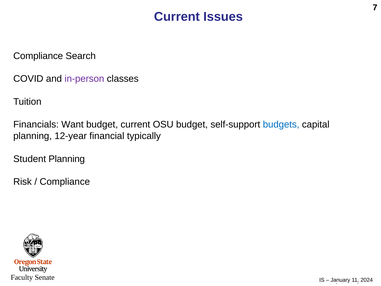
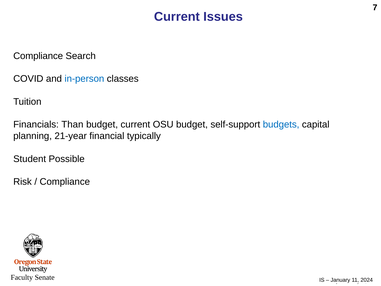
in-person colour: purple -> blue (84, 79)
Want: Want -> Than (72, 124)
12-year: 12-year -> 21-year (71, 136)
Student Planning: Planning -> Possible (67, 159)
